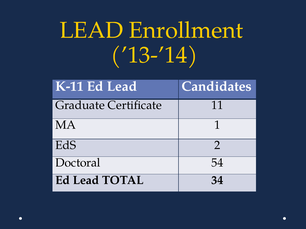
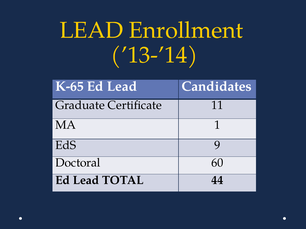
K-11: K-11 -> K-65 (69, 87)
2: 2 -> 9 (217, 146)
54: 54 -> 60 (217, 163)
34: 34 -> 44 (217, 181)
